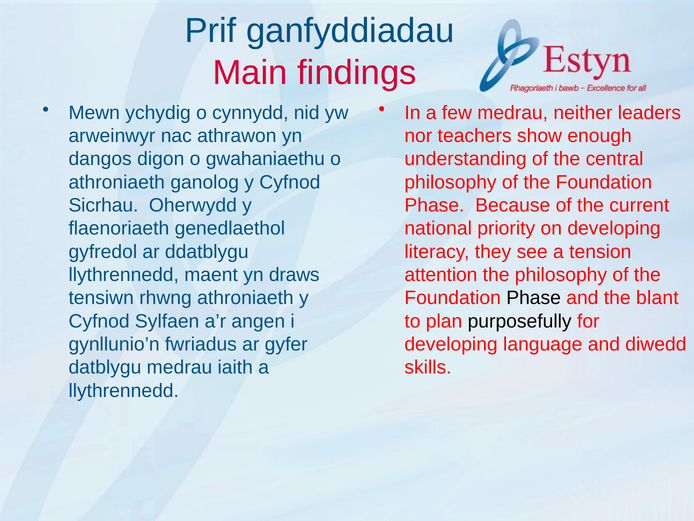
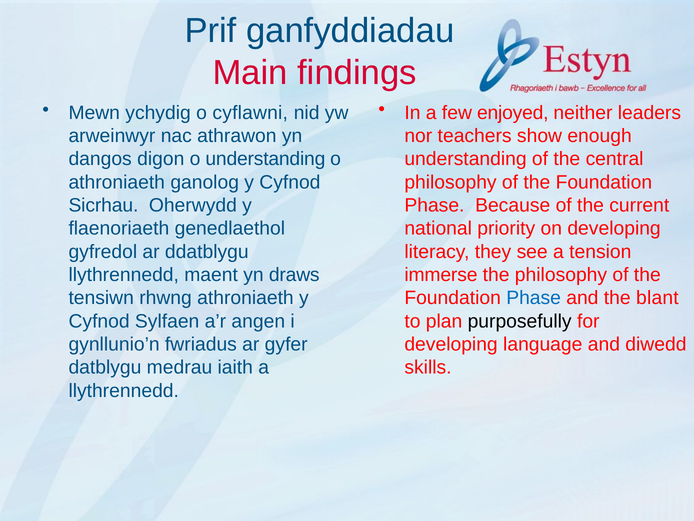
few medrau: medrau -> enjoyed (513, 113)
cynnydd: cynnydd -> cyflawni (250, 113)
o gwahaniaethu: gwahaniaethu -> understanding (265, 159)
attention: attention -> immerse (441, 275)
Phase colour: black -> blue (534, 298)
